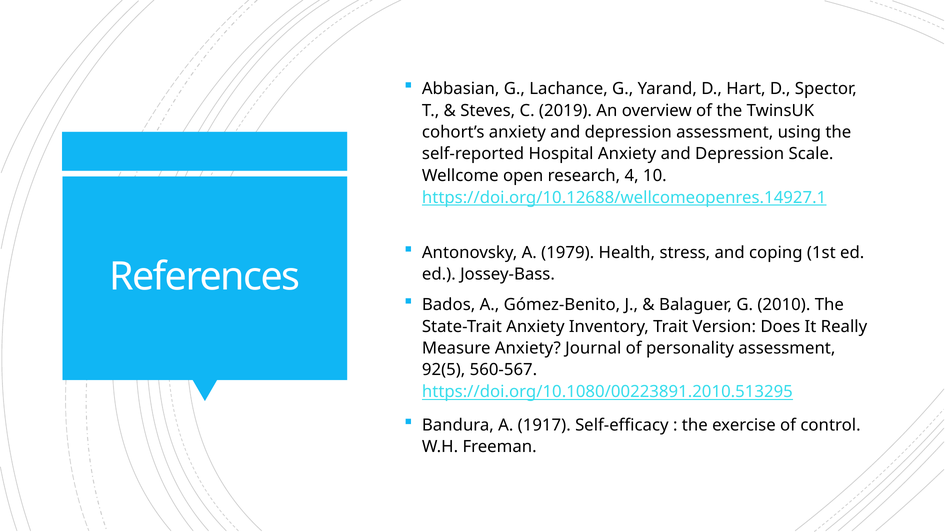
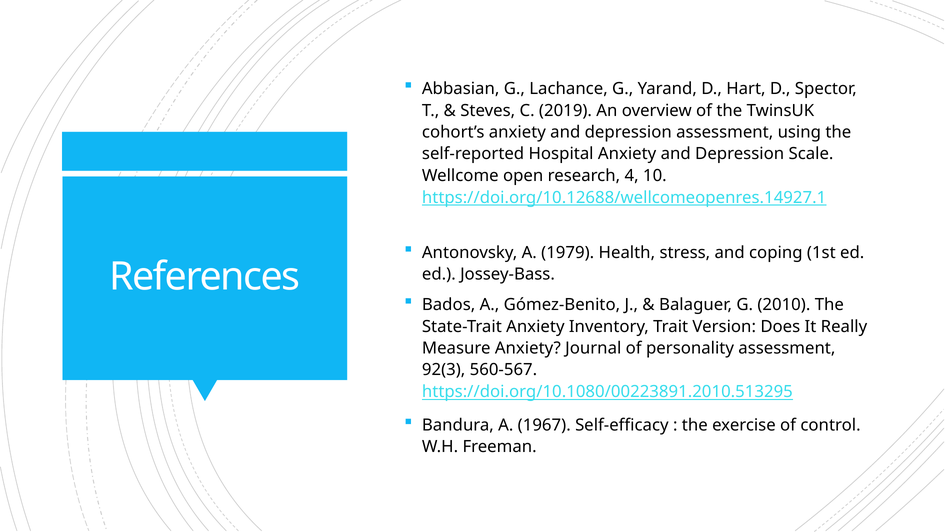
92(5: 92(5 -> 92(3 (444, 370)
1917: 1917 -> 1967 (544, 425)
